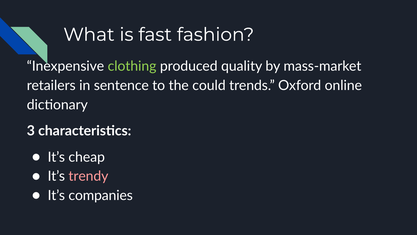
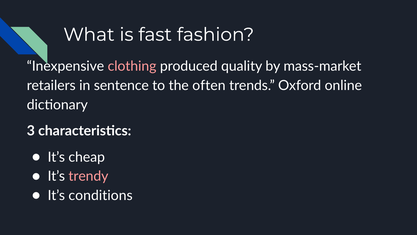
clothing colour: light green -> pink (132, 66)
could: could -> often (209, 85)
companies: companies -> conditions (101, 195)
